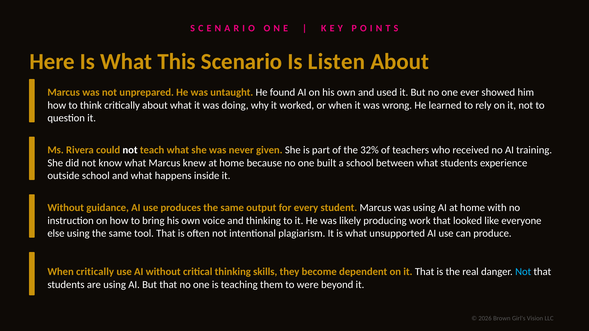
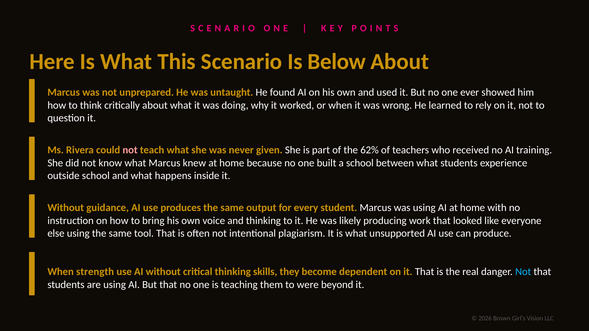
Listen: Listen -> Below (337, 62)
not colour: white -> pink (130, 150)
32%: 32% -> 62% (370, 150)
When critically: critically -> strength (95, 272)
